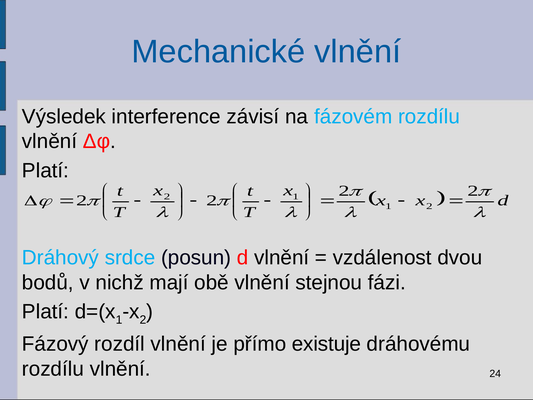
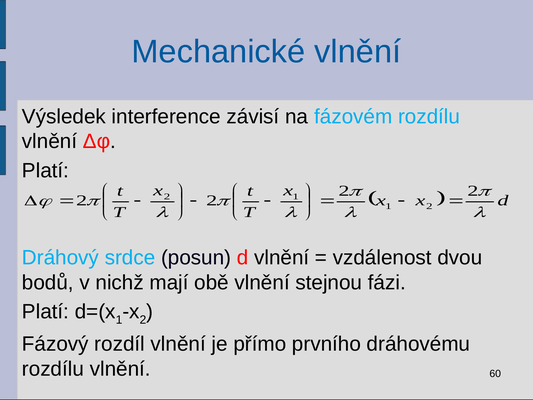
existuje: existuje -> prvního (326, 344)
24: 24 -> 60 (495, 374)
